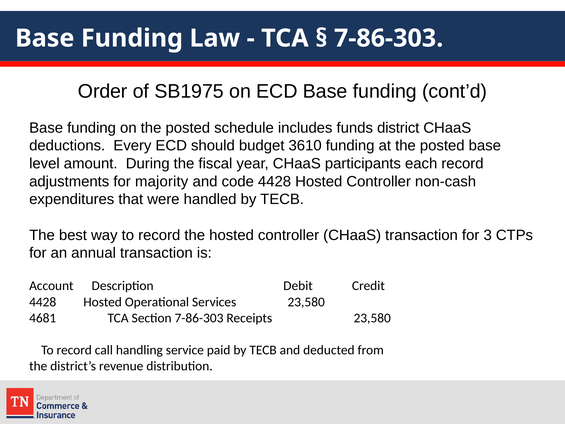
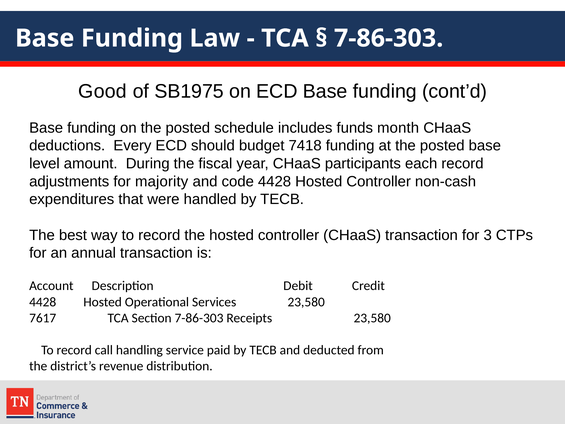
Order: Order -> Good (103, 91)
district: district -> month (398, 128)
3610: 3610 -> 7418 (305, 146)
4681: 4681 -> 7617 (43, 318)
